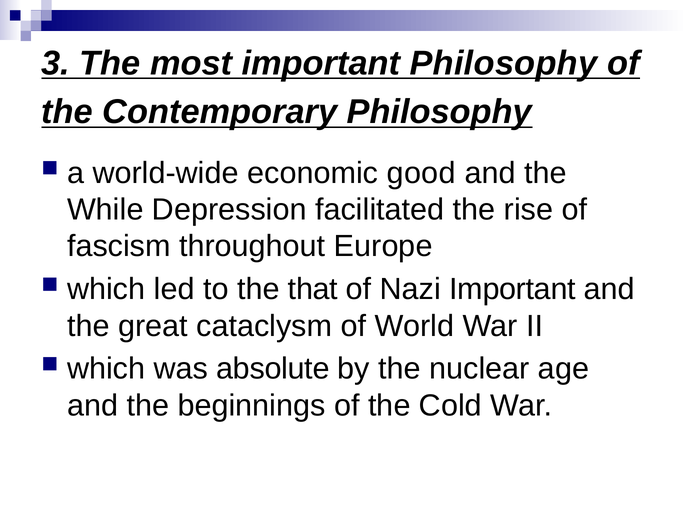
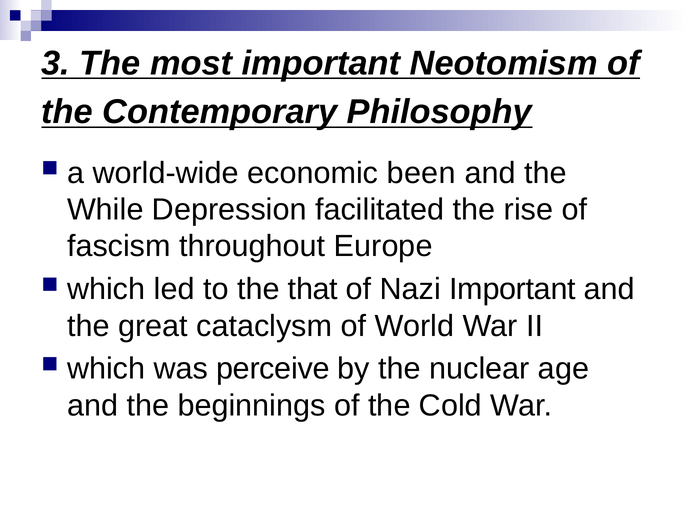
important Philosophy: Philosophy -> Neotomism (504, 63)
good: good -> been (421, 173)
absolute: absolute -> perceive (273, 369)
